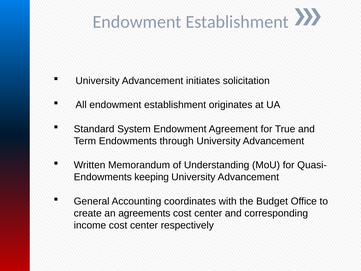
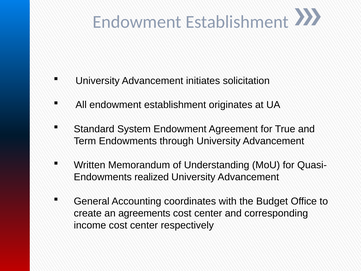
keeping: keeping -> realized (152, 177)
